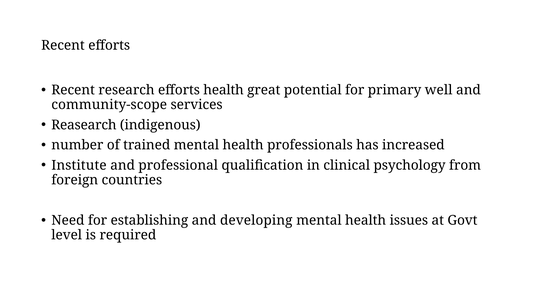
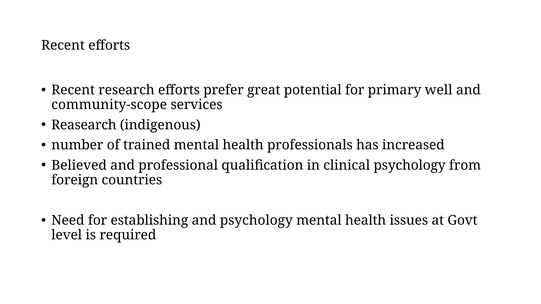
efforts health: health -> prefer (224, 90)
Institute: Institute -> Believed (79, 166)
and developing: developing -> psychology (256, 221)
